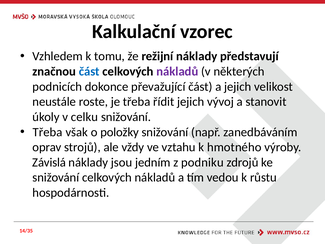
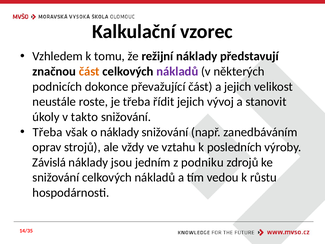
část colour: blue -> orange (89, 71)
celku: celku -> takto (85, 117)
o položky: položky -> náklady (120, 132)
hmotného: hmotného -> posledních (234, 147)
